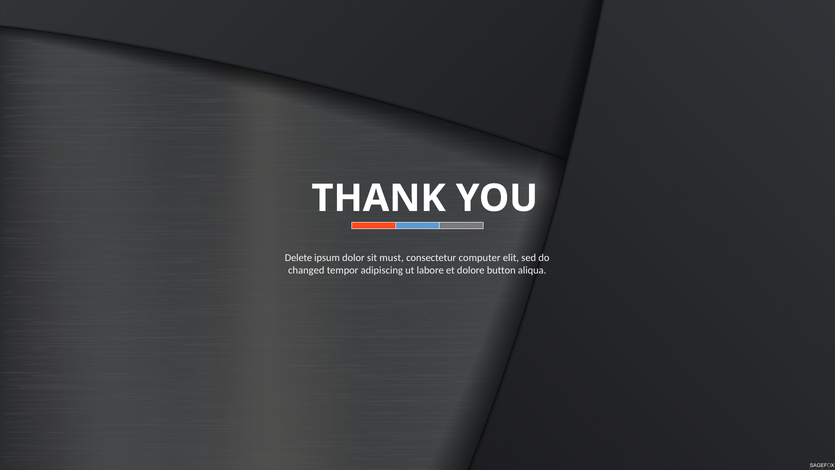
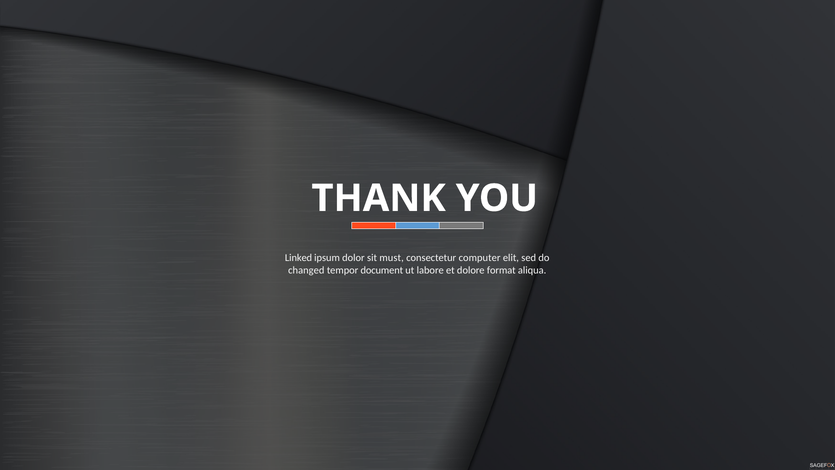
Delete: Delete -> Linked (299, 258)
adipiscing: adipiscing -> document (382, 270)
button: button -> format (501, 270)
